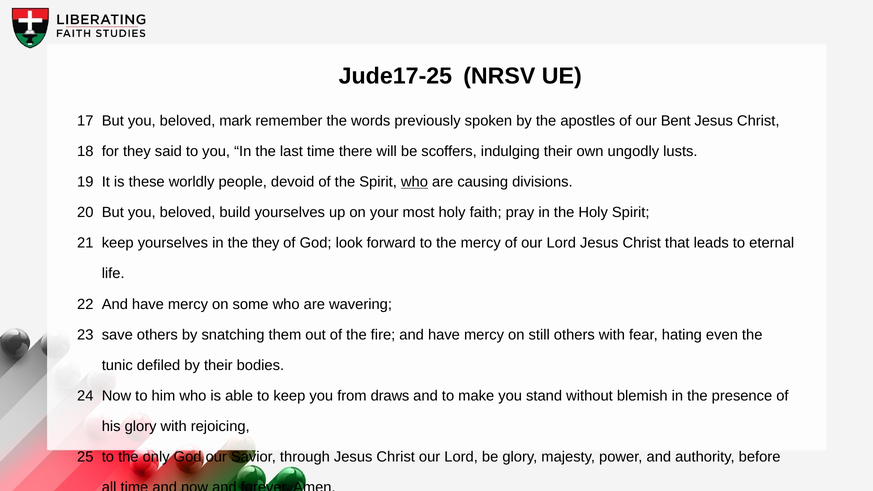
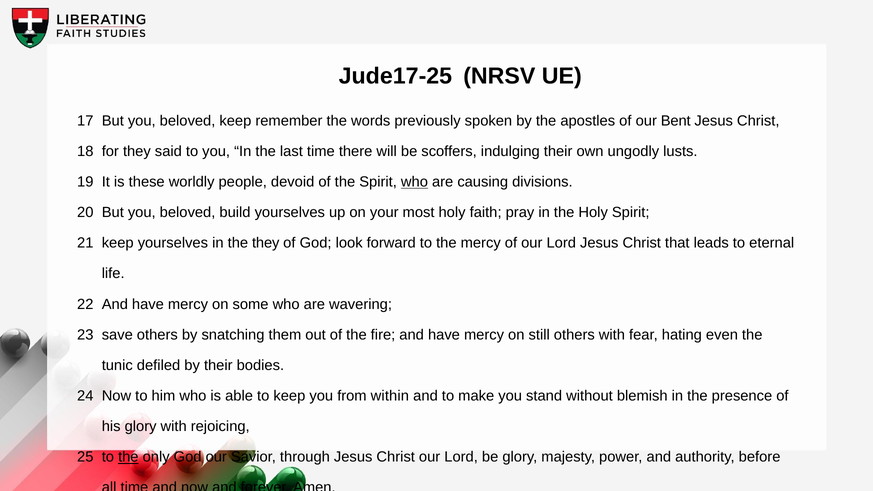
beloved mark: mark -> keep (235, 121)
draws: draws -> within (390, 396)
the underline: none -> present (128, 457)
